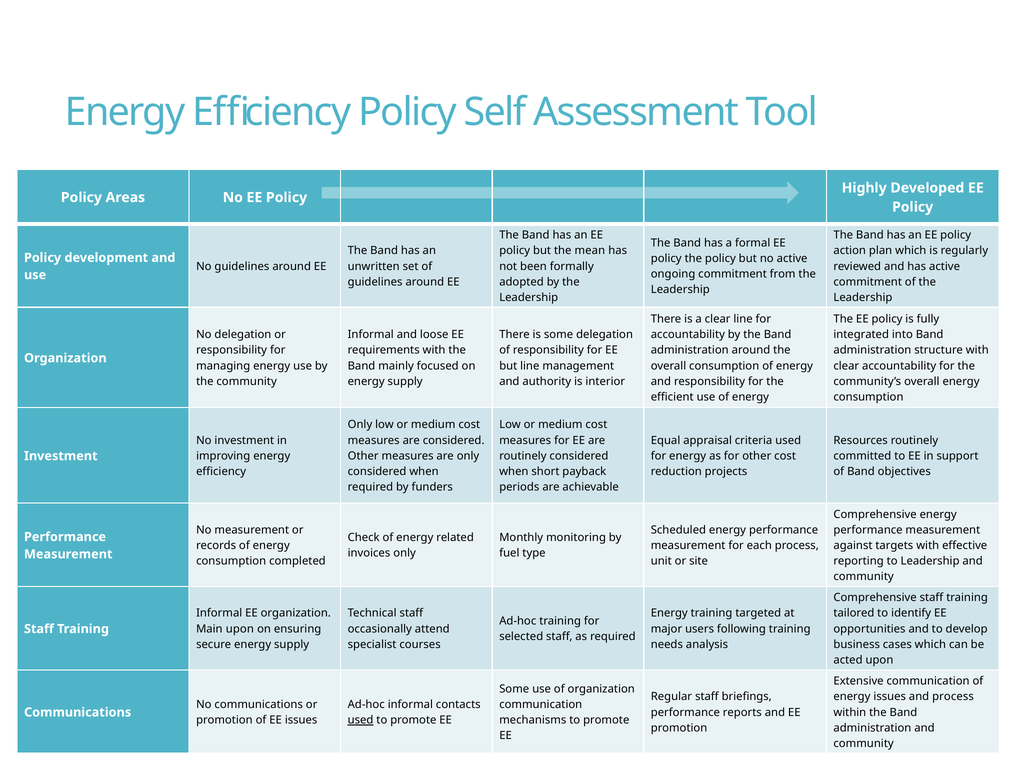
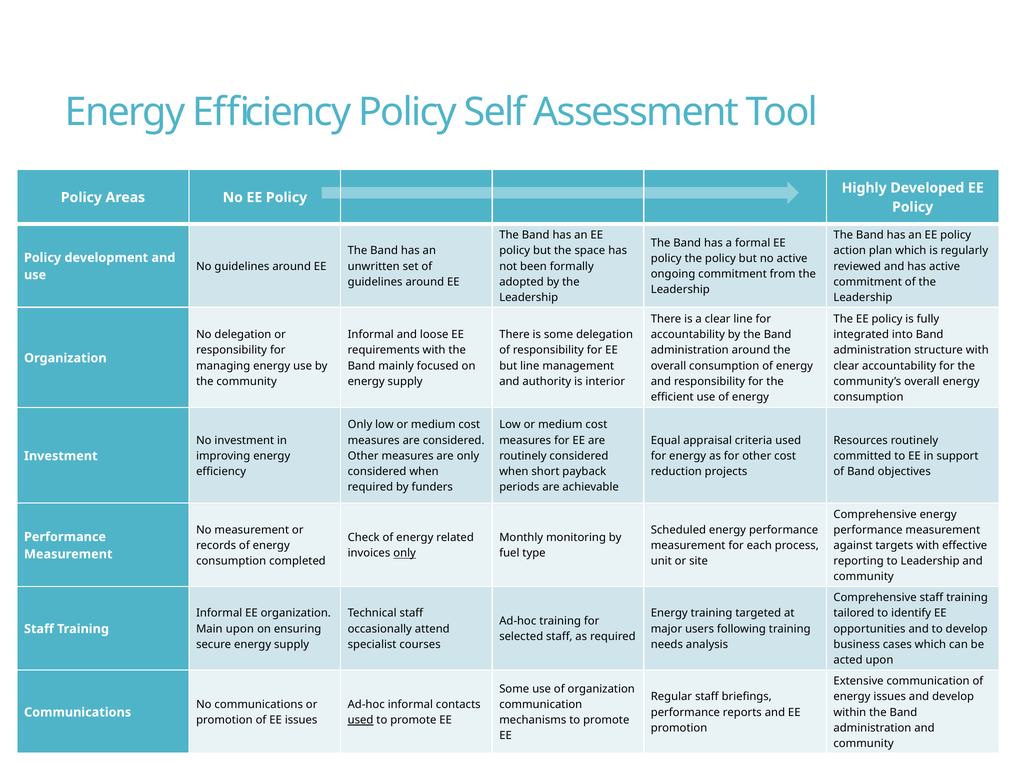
mean: mean -> space (590, 251)
only underline: none -> present (405, 553)
and process: process -> develop (953, 697)
